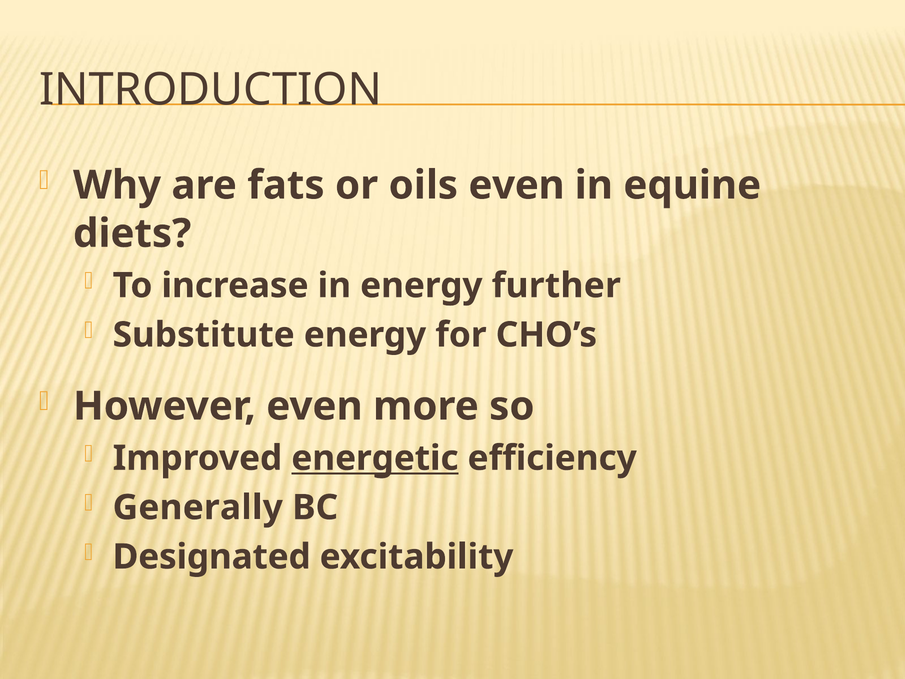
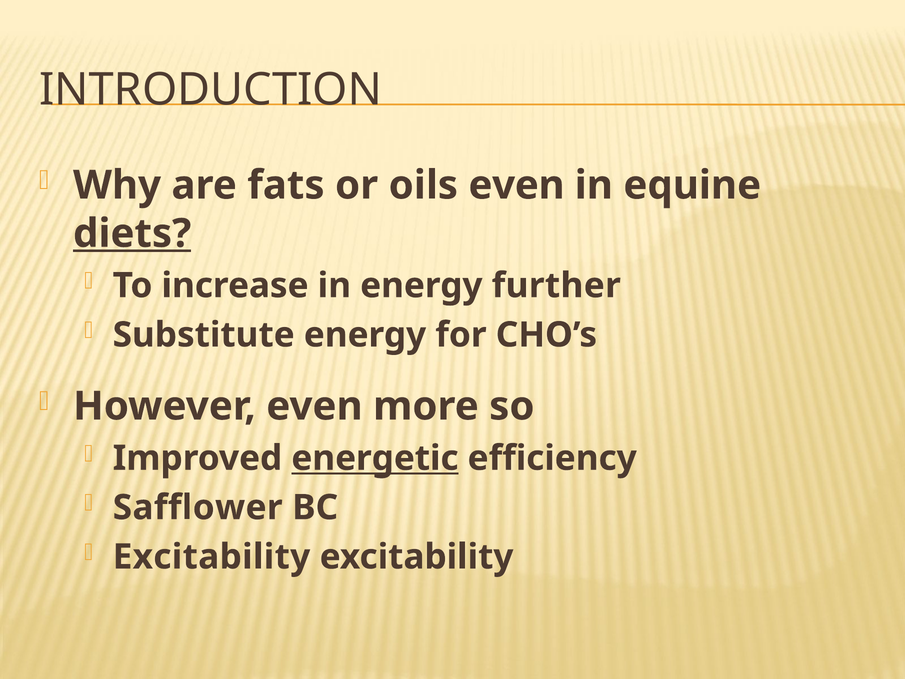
diets underline: none -> present (132, 233)
Generally: Generally -> Safflower (198, 507)
Designated: Designated -> Excitability (211, 557)
